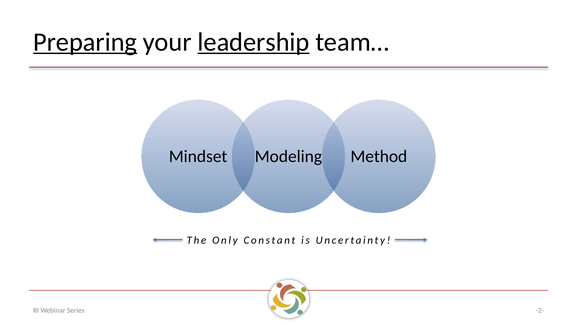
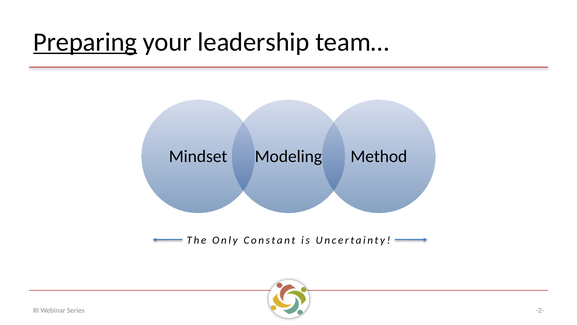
leadership underline: present -> none (254, 42)
